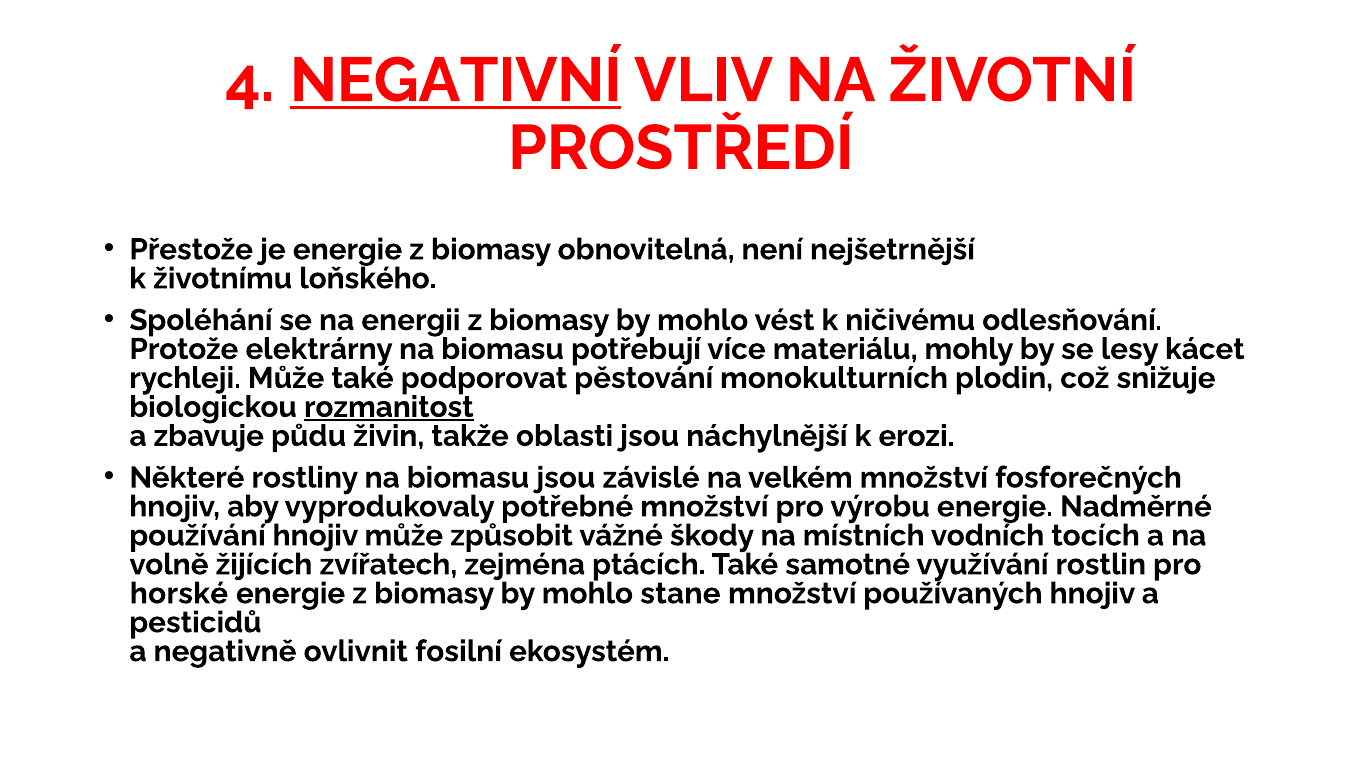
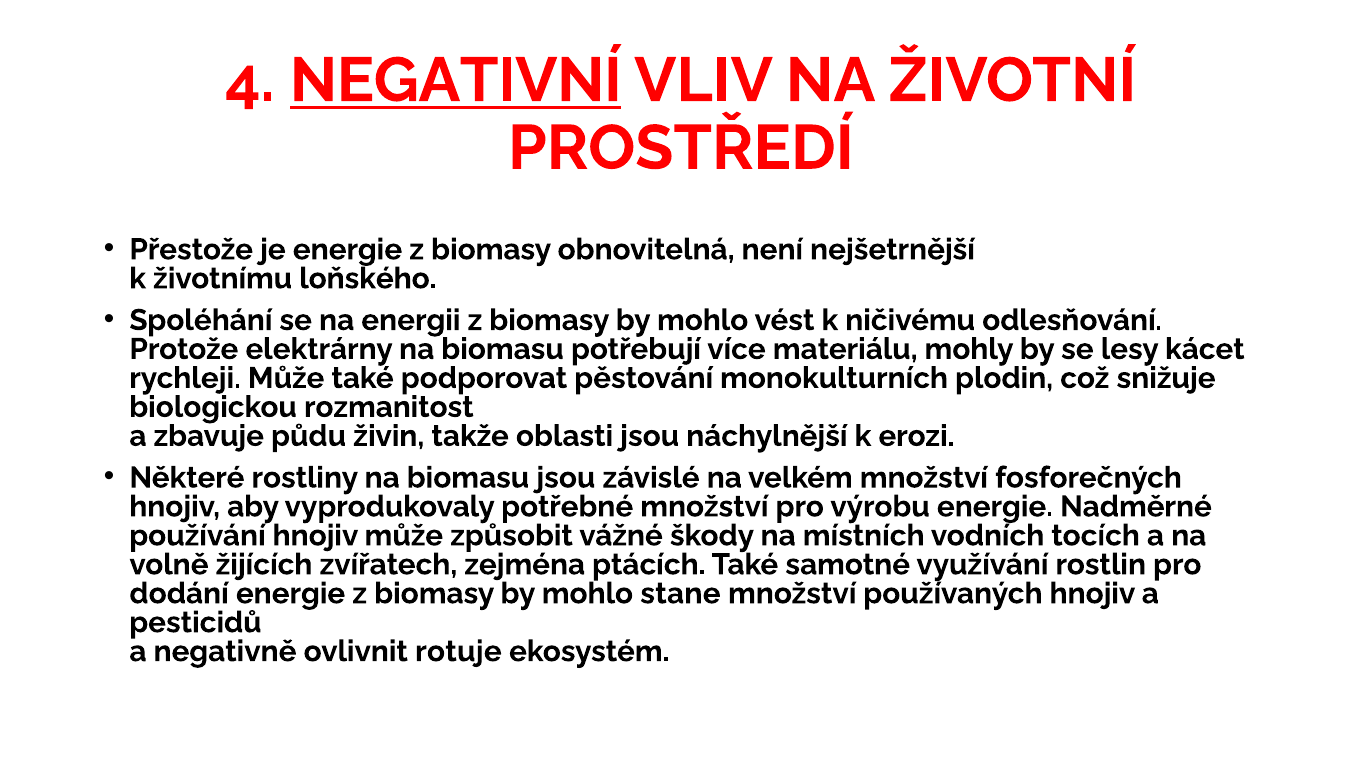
rozmanitost underline: present -> none (389, 407)
horské: horské -> dodání (179, 594)
fosilní: fosilní -> rotuje (458, 651)
